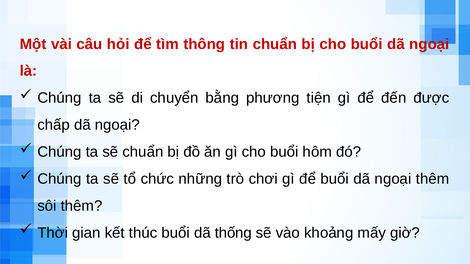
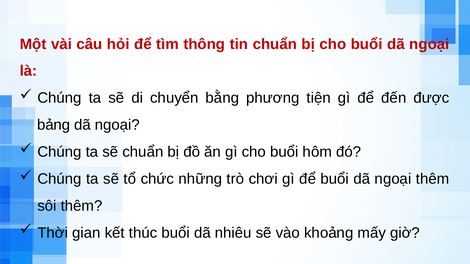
chấp: chấp -> bảng (54, 125)
thống: thống -> nhiêu (233, 233)
